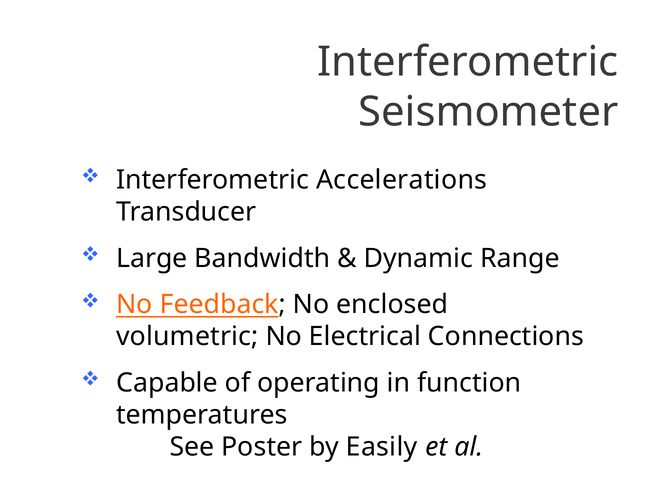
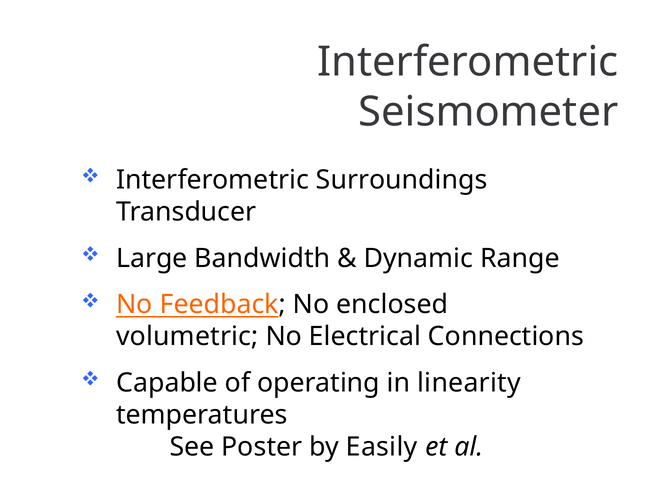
Accelerations: Accelerations -> Surroundings (402, 180)
function: function -> linearity (469, 383)
